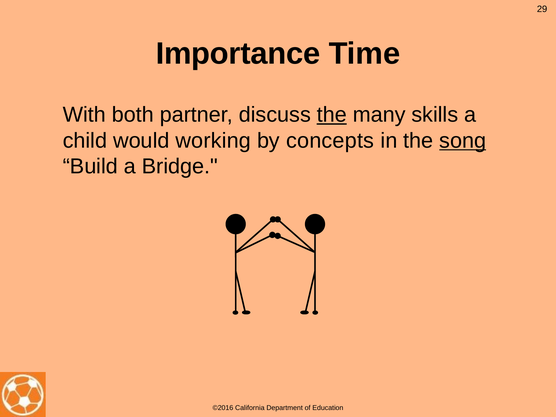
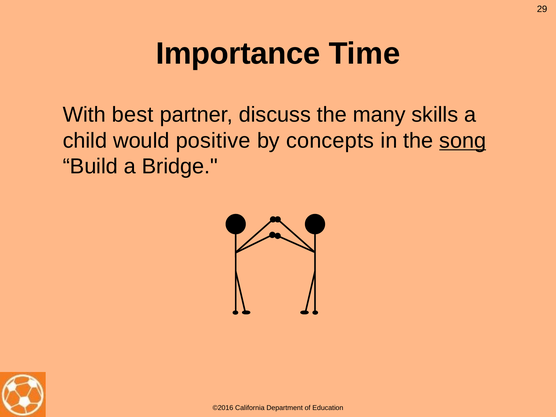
both: both -> best (133, 115)
the underline: present -> none (332, 115)
working: working -> positive (213, 141)
